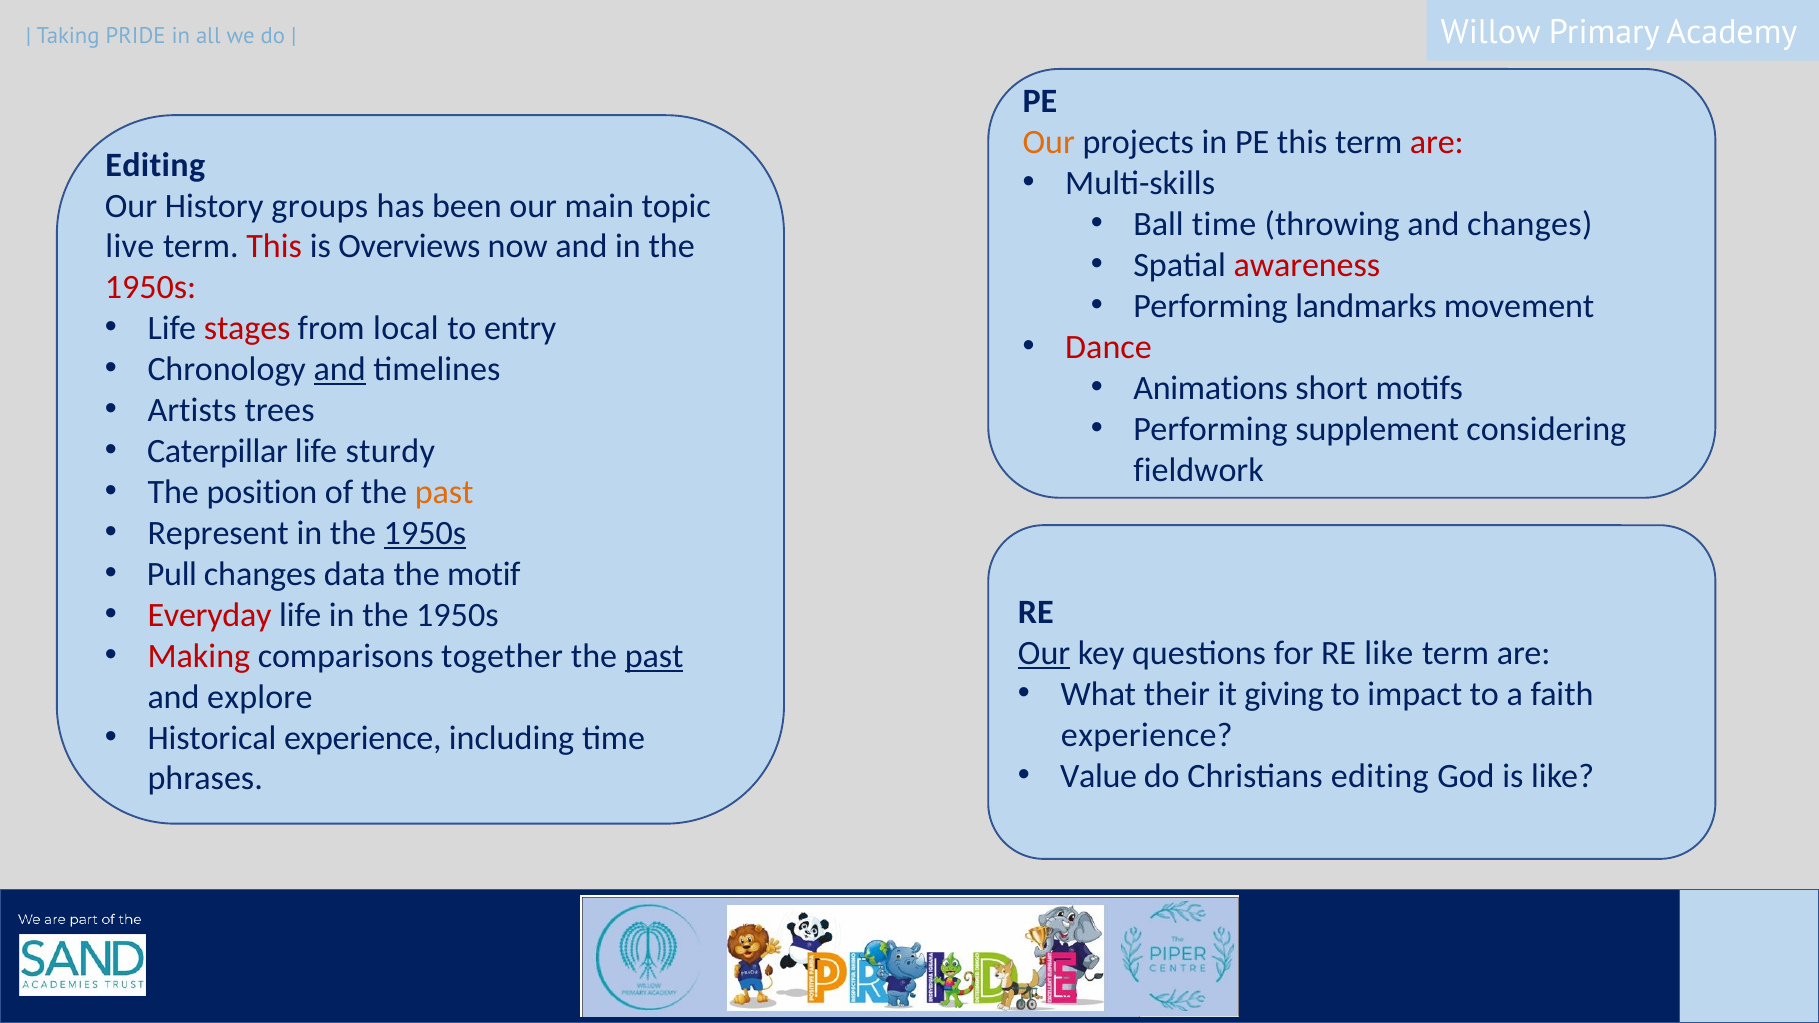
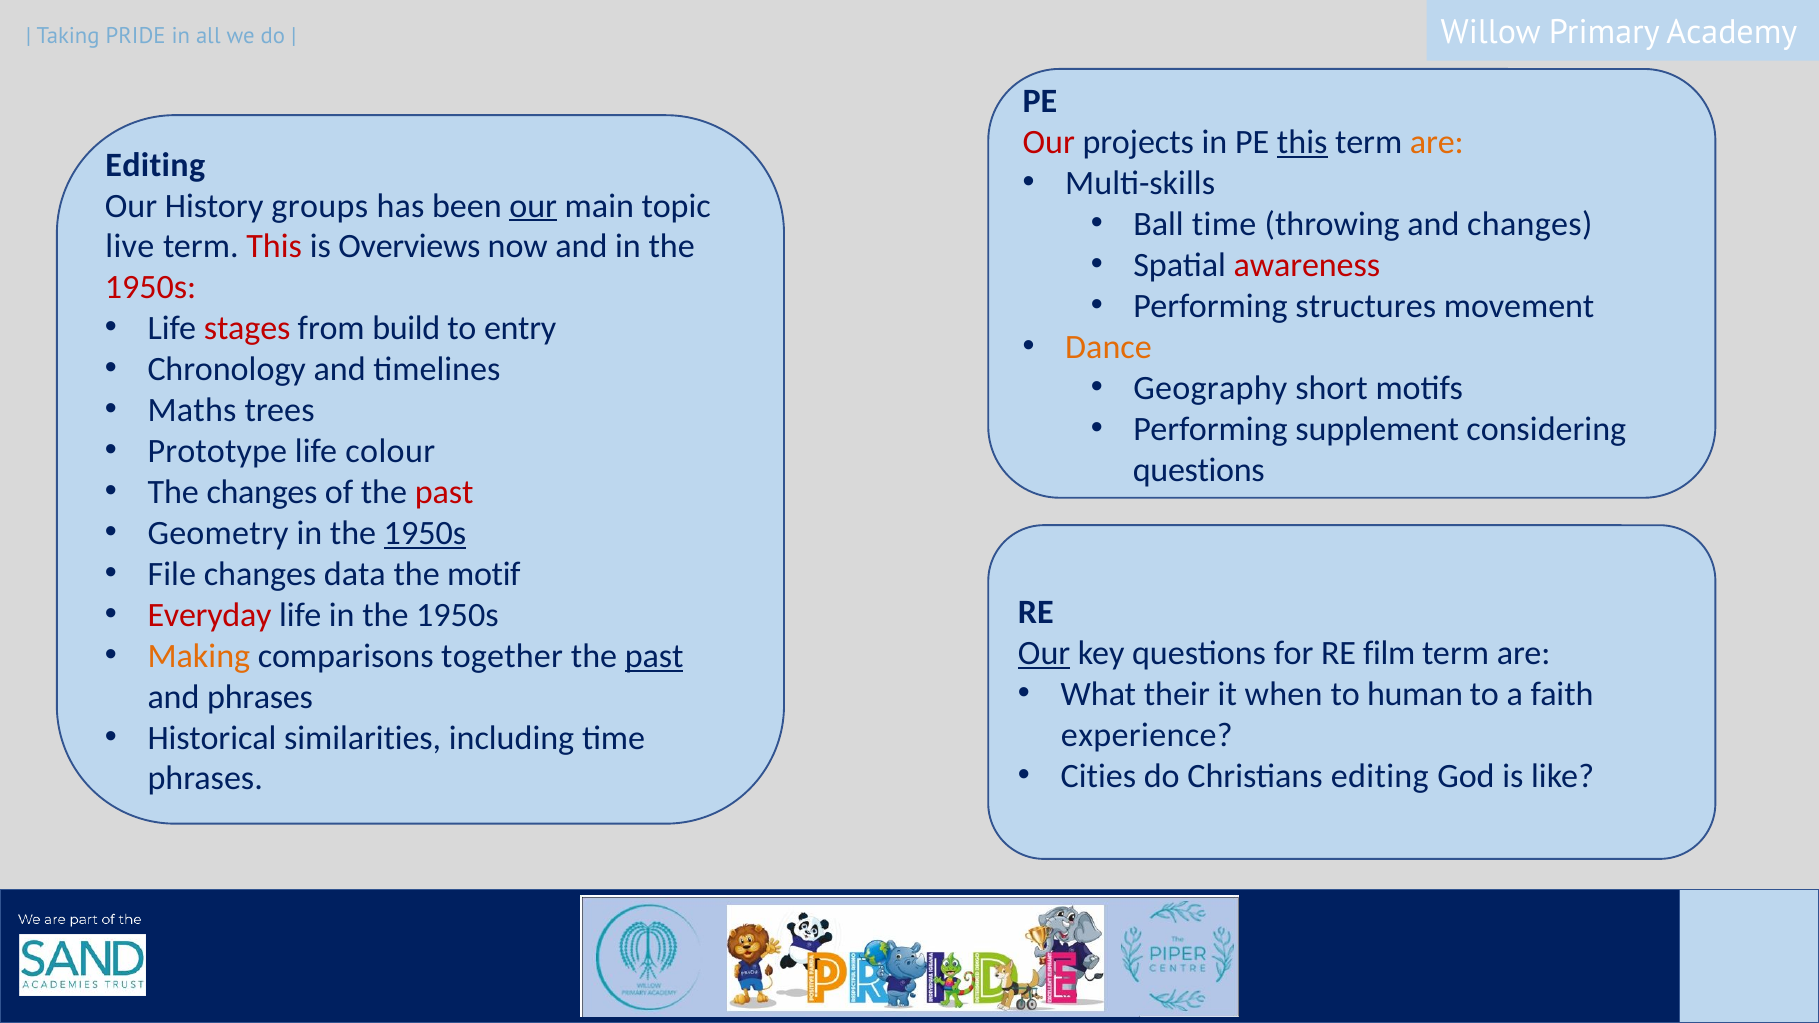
Our colour: orange -> red (1049, 143)
this underline: none -> present (1302, 143)
are colour: red -> orange (1437, 143)
our underline: none -> present (533, 206)
landmarks: landmarks -> structures (1366, 306)
local: local -> build (406, 329)
Dance colour: red -> orange (1108, 347)
and underline: present -> none (340, 370)
Animations: Animations -> Geography (1210, 388)
Artists: Artists -> Maths (192, 410)
Caterpillar: Caterpillar -> Prototype (217, 451)
sturdy: sturdy -> colour (390, 451)
fieldwork: fieldwork -> questions (1199, 470)
The position: position -> changes (262, 492)
past colour: orange -> red (444, 492)
Represent: Represent -> Geometry (218, 533)
Pull: Pull -> File (172, 574)
Making colour: red -> orange (199, 656)
RE like: like -> film (1389, 654)
giving: giving -> when (1284, 694)
impact: impact -> human (1415, 694)
and explore: explore -> phrases (260, 697)
Historical experience: experience -> similarities (363, 738)
Value: Value -> Cities (1098, 776)
